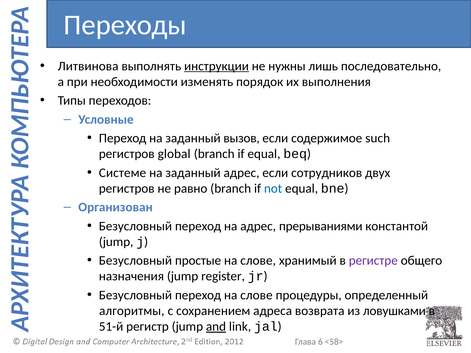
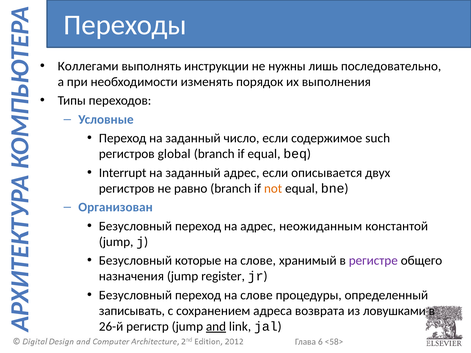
Литвинова: Литвинова -> Коллегами (88, 66)
инструкции underline: present -> none (216, 66)
вызов: вызов -> число (242, 138)
Системе: Системе -> Interrupt (123, 173)
сотрудников: сотрудников -> описывается (327, 173)
not colour: blue -> orange (273, 189)
прерываниями: прерываниями -> неожиданным (321, 226)
простые: простые -> которые (198, 261)
алгоритмы: алгоритмы -> записывать (132, 311)
51-й: 51-й -> 26-й (111, 327)
